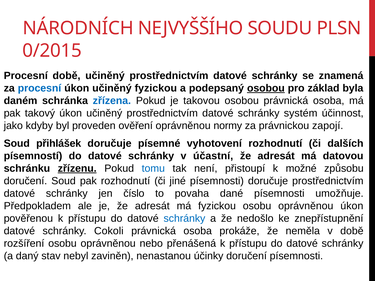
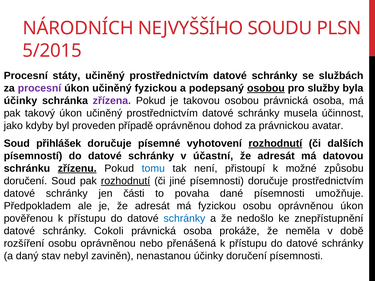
0/2015: 0/2015 -> 5/2015 (52, 51)
Procesní době: době -> státy (66, 76)
znamená: znamená -> službách (341, 76)
procesní colour: blue -> purple (39, 88)
základ: základ -> služby (324, 88)
daném: daném -> účinky (20, 101)
zřízena colour: blue -> purple (112, 101)
systém: systém -> musela (301, 113)
ověření: ověření -> případě (136, 126)
normy: normy -> dohod (228, 126)
zapojí: zapojí -> avatar (328, 126)
rozhodnutí underline: none -> present (275, 143)
rozhodnutí underline: none -> present (126, 181)
číslo: číslo -> části (134, 194)
